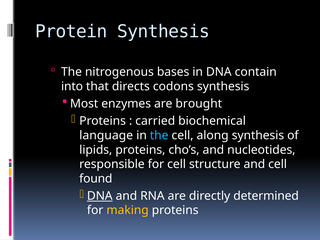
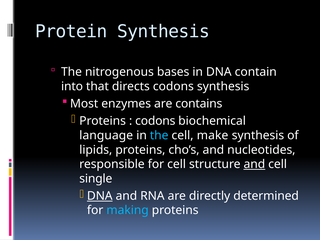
brought: brought -> contains (199, 104)
carried: carried -> codons (155, 121)
along: along -> make (213, 135)
and underline: none -> present (254, 164)
found: found -> single (96, 179)
making colour: yellow -> light blue (128, 210)
